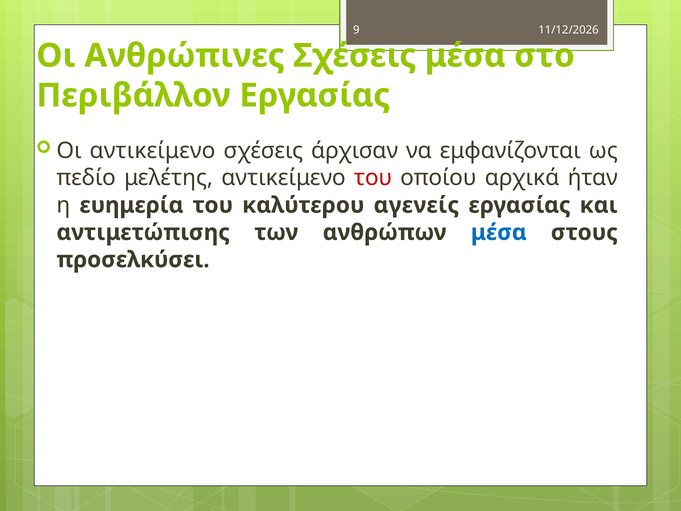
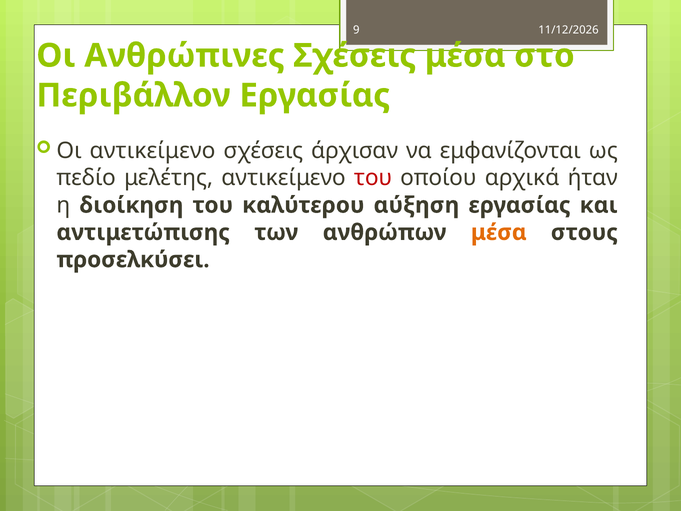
ευημερία: ευημερία -> διοίκηση (131, 205)
αγενείς: αγενείς -> αύξηση (416, 205)
μέσα colour: blue -> orange (499, 232)
